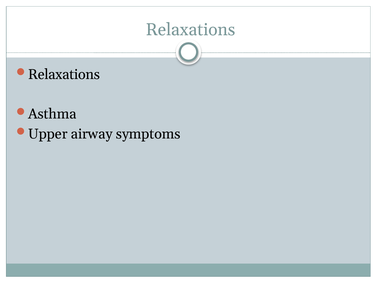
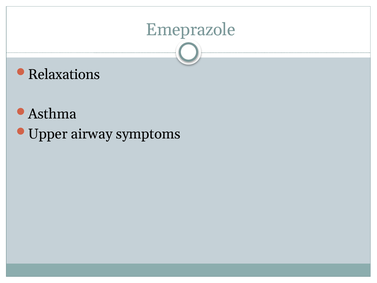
Relaxations: Relaxations -> Emeprazole (191, 30)
